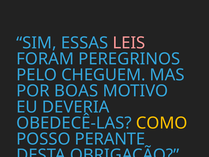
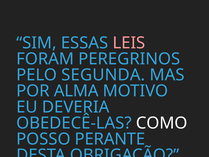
CHEGUEM: CHEGUEM -> SEGUNDA (103, 75)
BOAS: BOAS -> ALMA (76, 91)
COMO colour: yellow -> white (162, 123)
